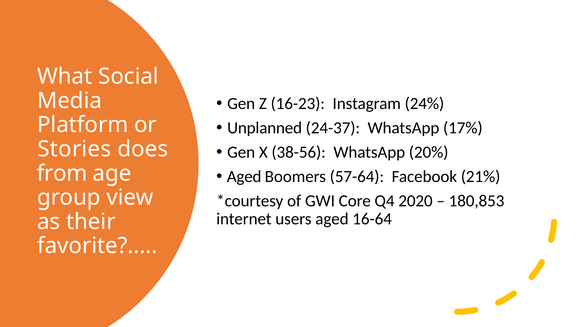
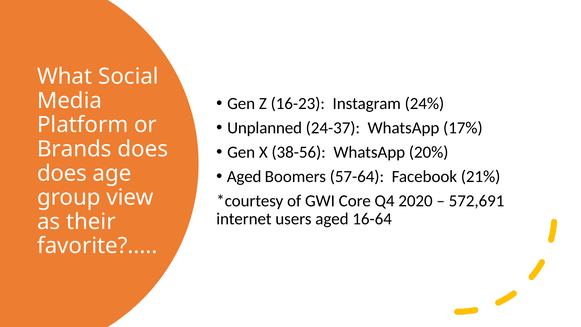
Stories: Stories -> Brands (74, 149)
from: from -> does (62, 173)
180,853: 180,853 -> 572,691 (477, 201)
